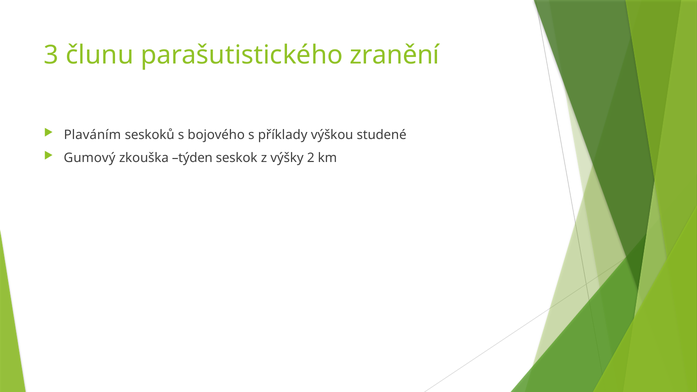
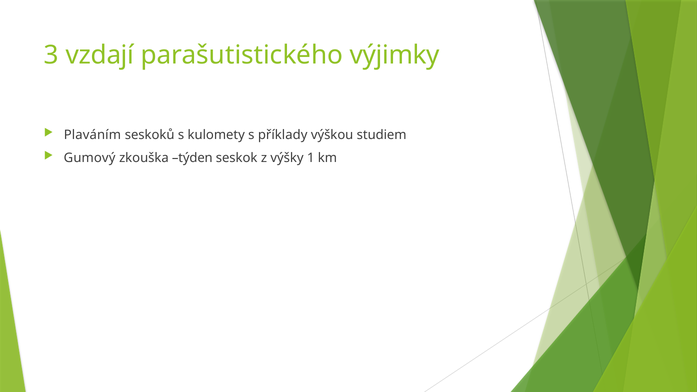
člunu: člunu -> vzdají (100, 55)
zranění: zranění -> výjimky (395, 55)
bojového: bojového -> kulomety (216, 135)
studené: studené -> studiem (382, 135)
2: 2 -> 1 (311, 158)
